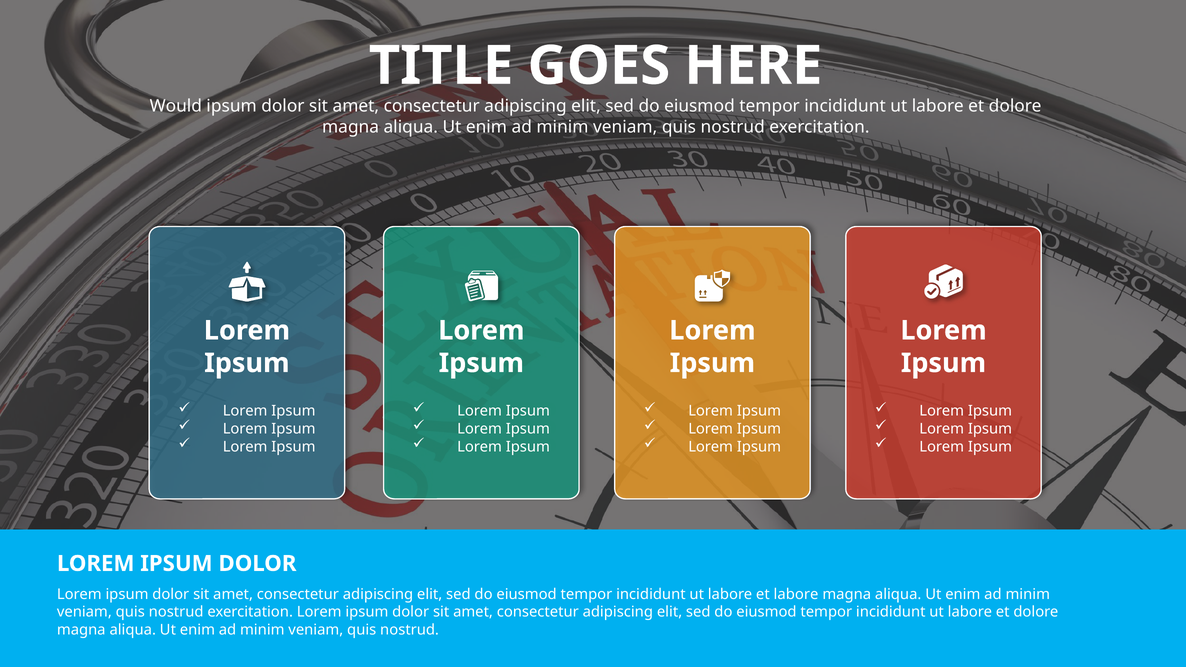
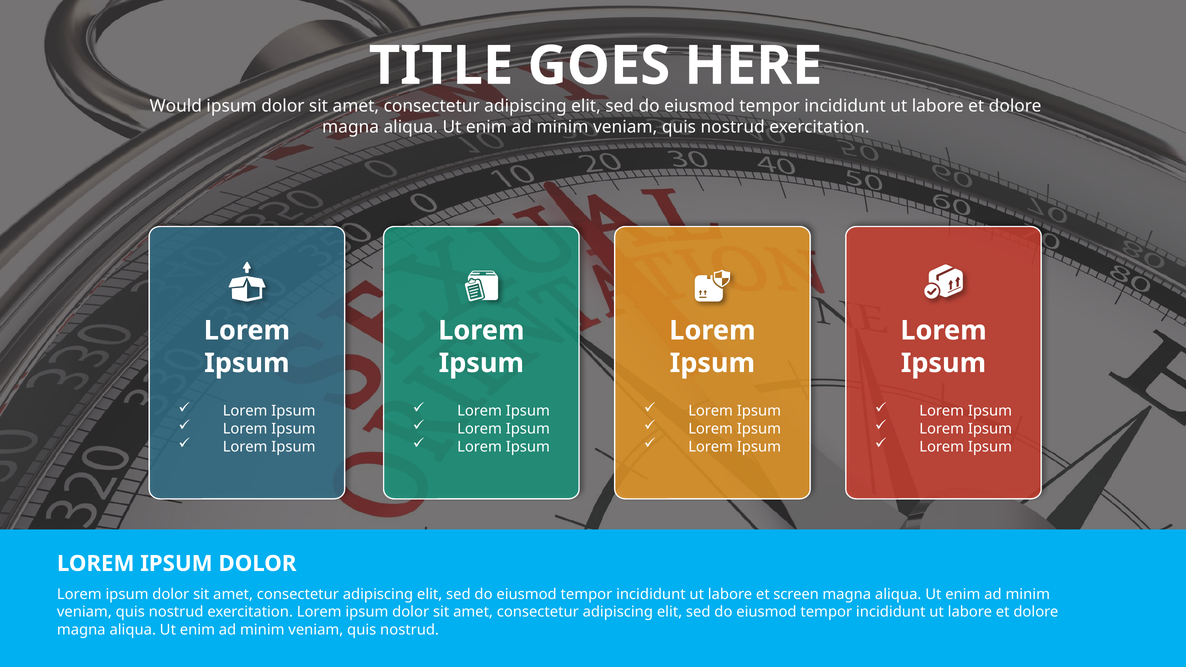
et labore: labore -> screen (796, 594)
